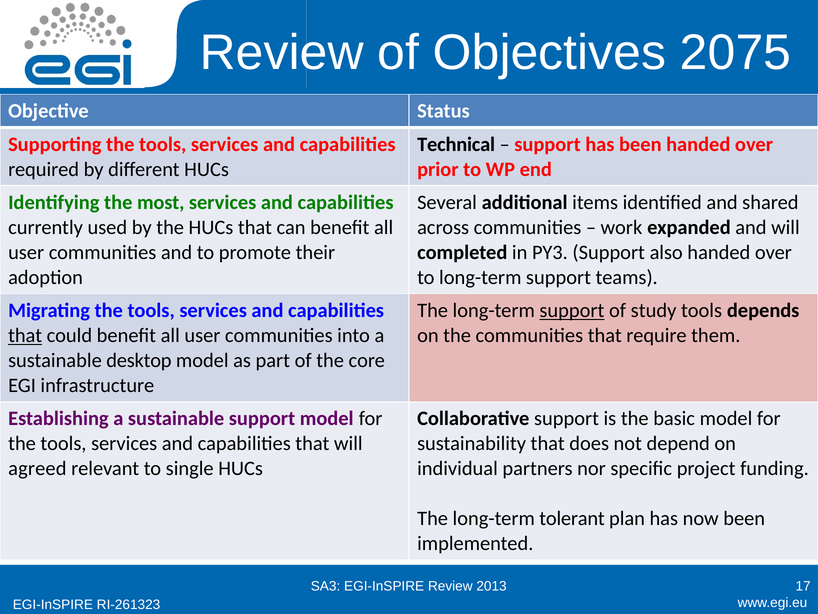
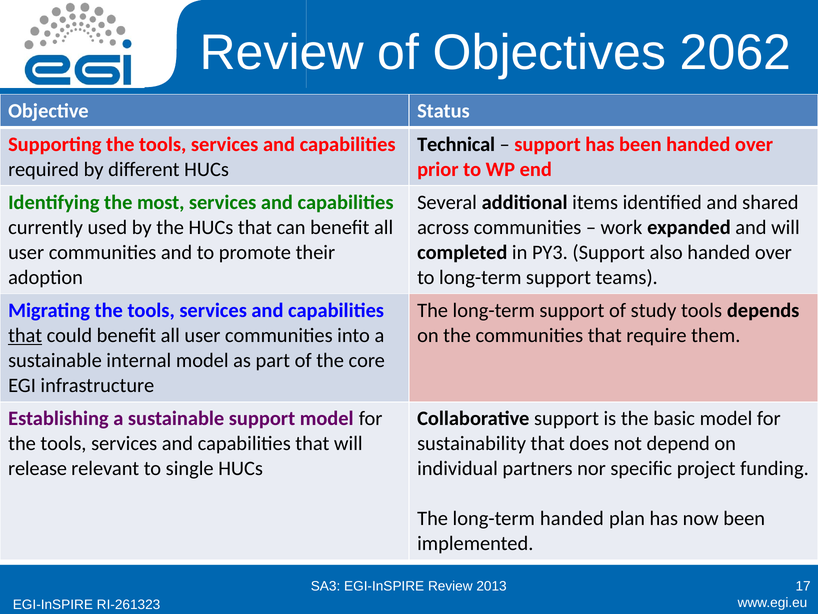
2075: 2075 -> 2062 (736, 53)
support underline: present -> none (572, 310)
desktop: desktop -> internal (139, 360)
agreed: agreed -> release (38, 468)
long-term tolerant: tolerant -> handed (572, 518)
